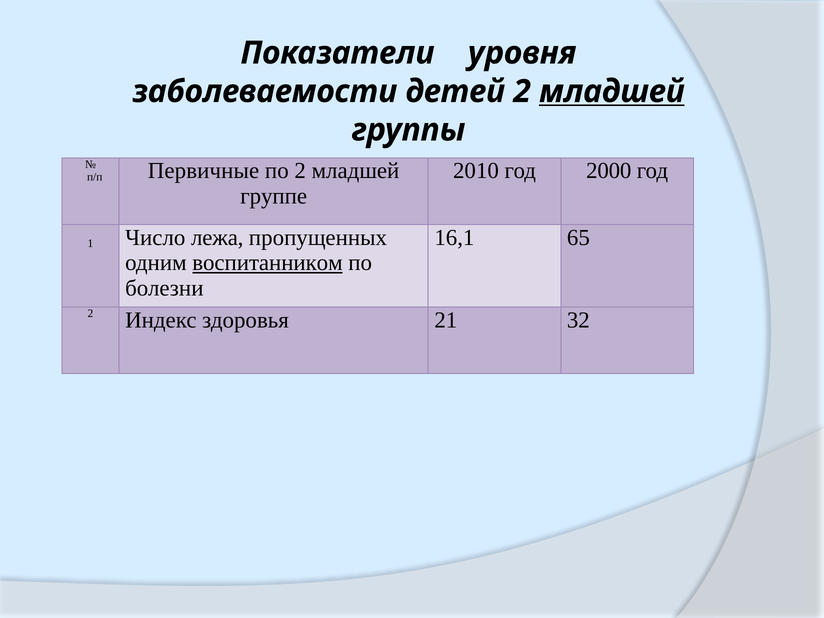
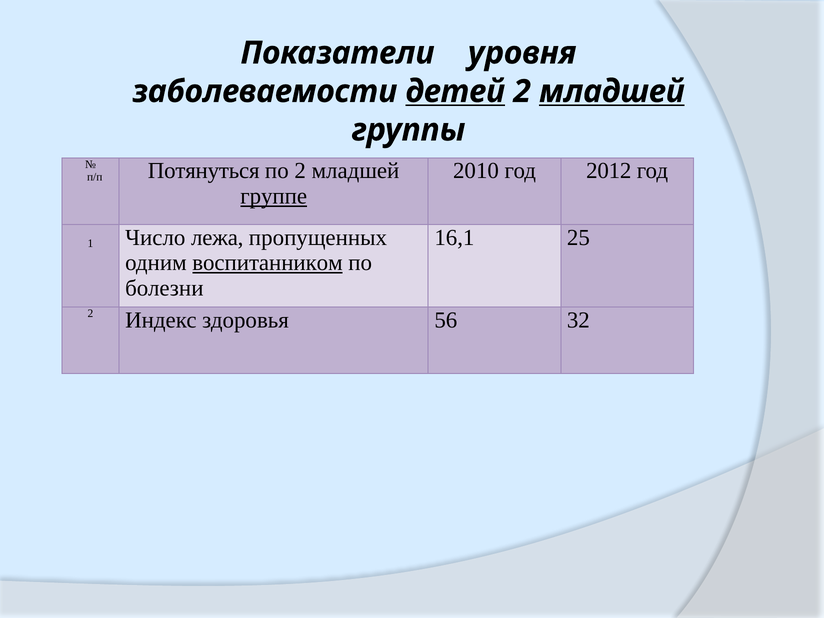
детей underline: none -> present (455, 91)
2000: 2000 -> 2012 (609, 171)
Первичные: Первичные -> Потянуться (204, 171)
группе underline: none -> present (274, 196)
65: 65 -> 25 (578, 238)
21: 21 -> 56 (446, 320)
